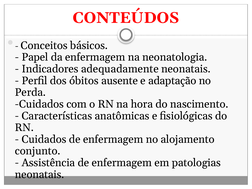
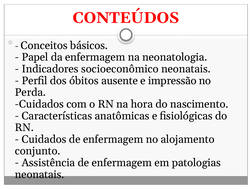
adequadamente: adequadamente -> socioeconômico (120, 69)
adaptação: adaptação -> impressão (172, 81)
